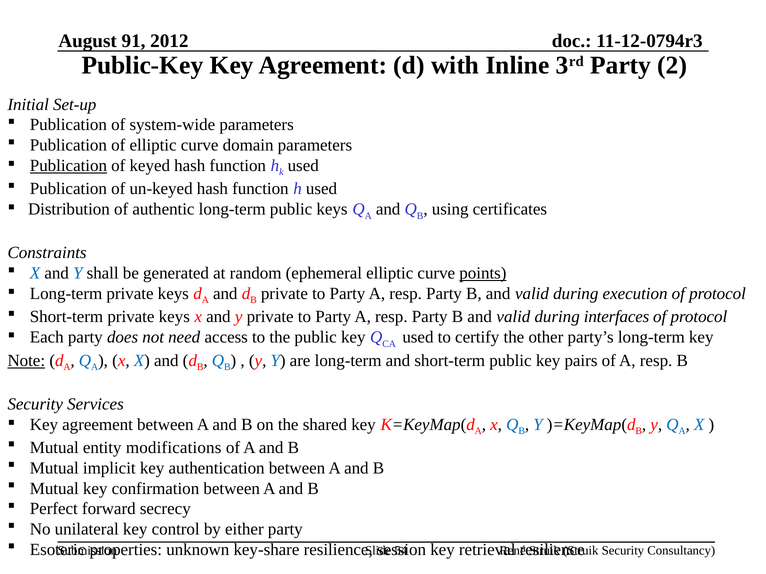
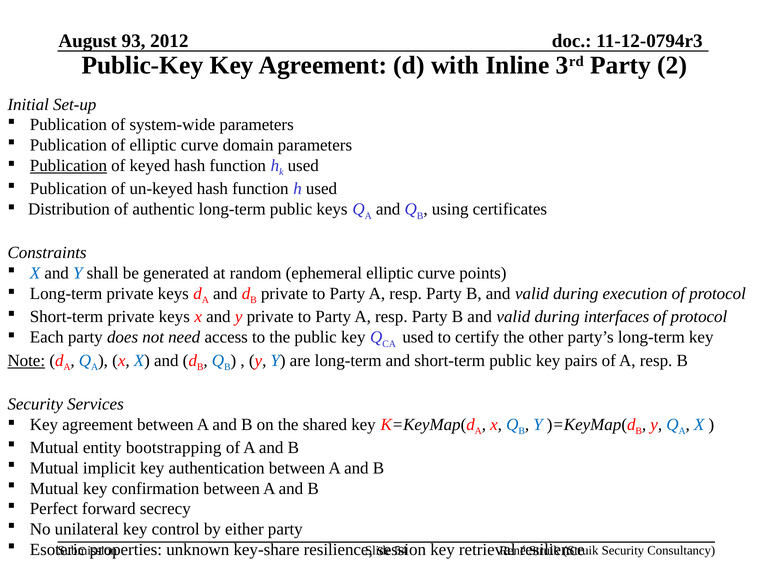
91: 91 -> 93 (134, 41)
points underline: present -> none (483, 273)
modifications: modifications -> bootstrapping (174, 448)
